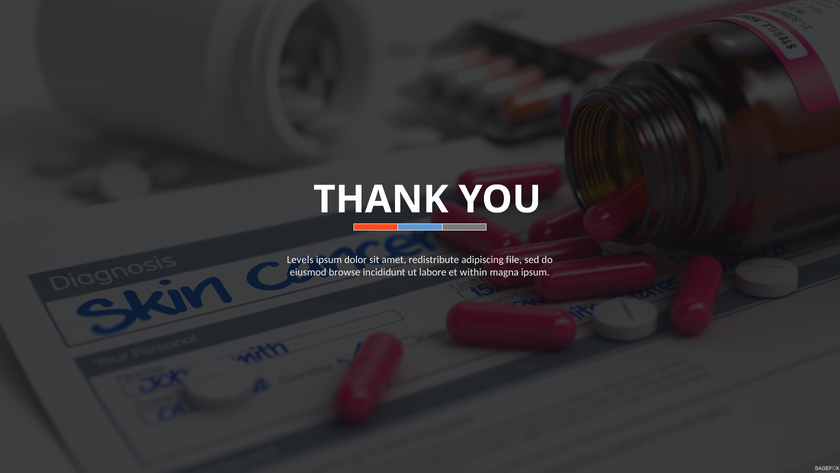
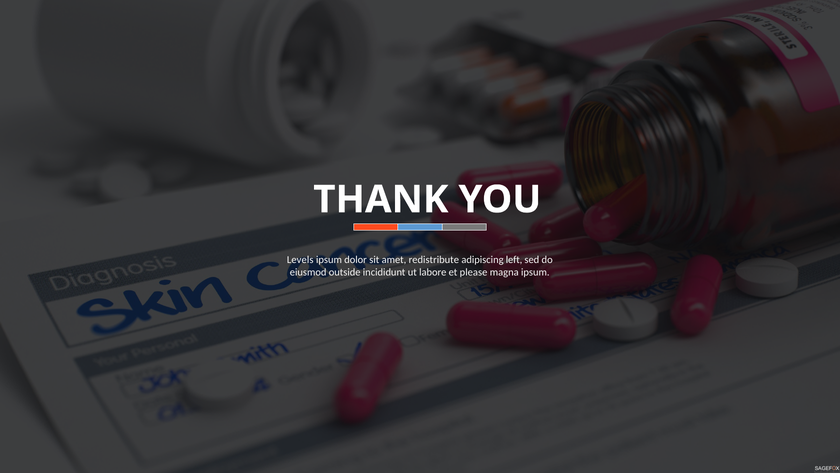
file: file -> left (514, 259)
browse: browse -> outside (345, 272)
within: within -> please (474, 272)
